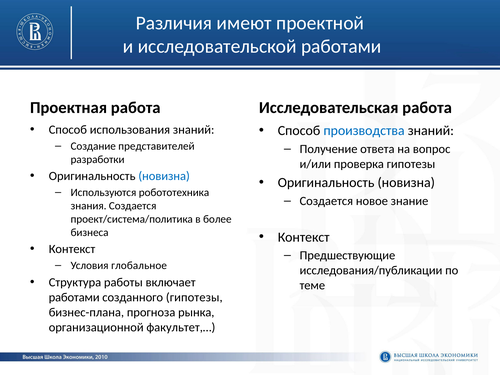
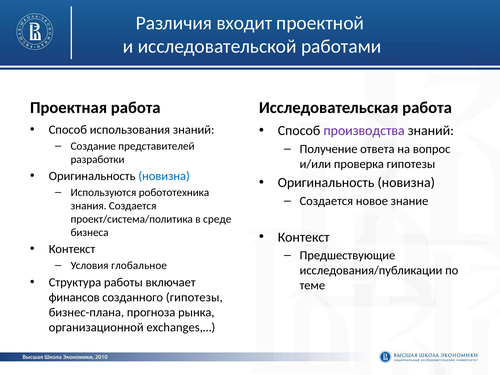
имеют: имеют -> входит (244, 23)
производства colour: blue -> purple (364, 131)
более: более -> среде (217, 219)
работами: работами -> финансов (74, 297)
факультет,…: факультет,… -> exchanges,… (181, 327)
